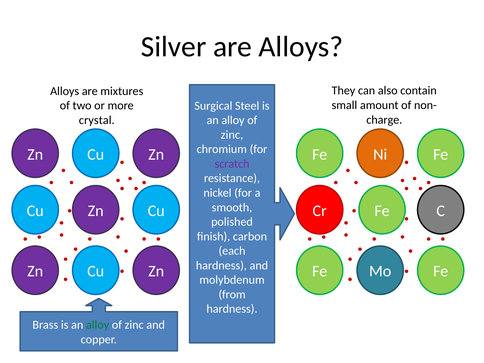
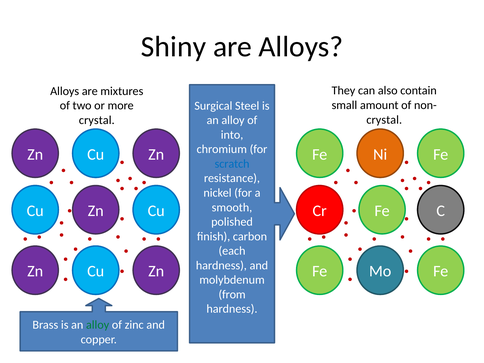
Silver: Silver -> Shiny (173, 47)
charge: charge -> crystal (384, 120)
zinc: zinc -> into (232, 135)
scratch colour: purple -> blue (232, 164)
